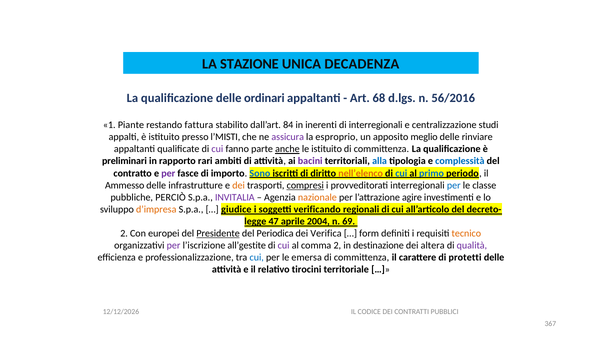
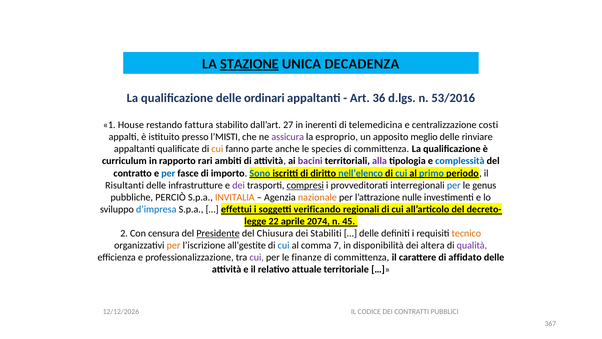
STAZIONE underline: none -> present (249, 64)
68: 68 -> 36 (379, 98)
56/2016: 56/2016 -> 53/2016 (453, 98)
Piante: Piante -> House (131, 125)
84: 84 -> 27 (288, 125)
di interregionali: interregionali -> telemedicina (376, 125)
studi: studi -> costi (488, 125)
cui colour: purple -> orange (217, 149)
anche underline: present -> none (287, 149)
le istituito: istituito -> species (327, 149)
preliminari: preliminari -> curriculum (124, 161)
alla colour: blue -> purple (380, 161)
per colour: purple -> blue (168, 173)
nell’elenco colour: orange -> blue (361, 173)
Ammesso: Ammesso -> Risultanti (125, 185)
dei colour: orange -> purple (239, 185)
classe: classe -> genus (484, 185)
INVITALIA colour: purple -> orange (235, 197)
agire: agire -> nulle (412, 197)
d’impresa colour: orange -> blue (156, 209)
giudice: giudice -> effettui (236, 209)
47: 47 -> 22 (274, 221)
2004: 2004 -> 2074 (318, 221)
69: 69 -> 45 (349, 221)
europei: europei -> censura (164, 233)
Periodica: Periodica -> Chiusura (275, 233)
Verifica: Verifica -> Stabiliti (326, 233)
form: form -> delle (369, 233)
per colour: purple -> orange (174, 245)
cui colour: purple -> blue (284, 245)
comma 2: 2 -> 7 (337, 245)
destinazione: destinazione -> disponibilità (378, 245)
cui colour: blue -> purple (257, 257)
emersa: emersa -> finanze (307, 257)
protetti: protetti -> affidato (465, 257)
tirocini: tirocini -> attuale (307, 269)
